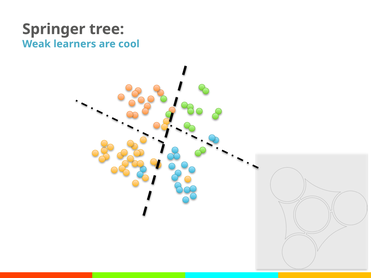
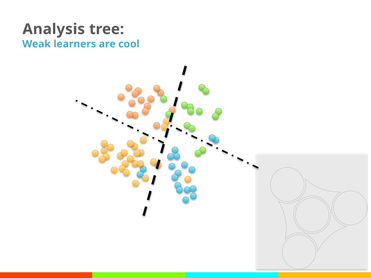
Springer: Springer -> Analysis (54, 29)
